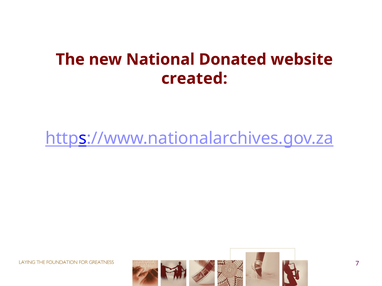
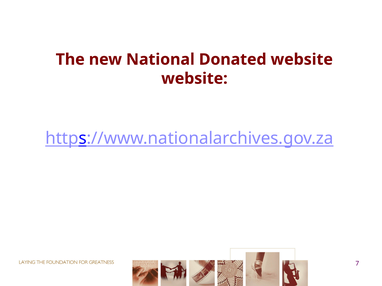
created: created -> website (194, 79)
